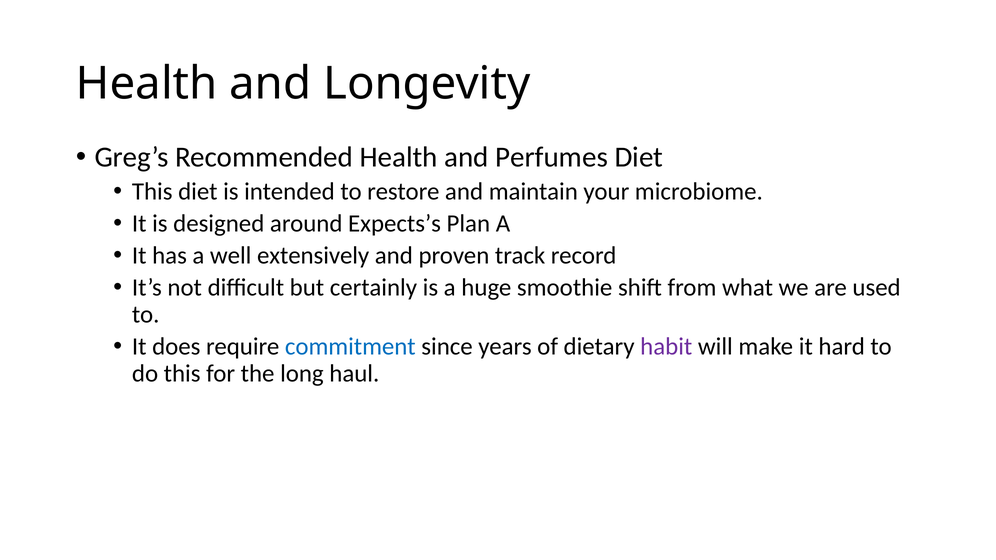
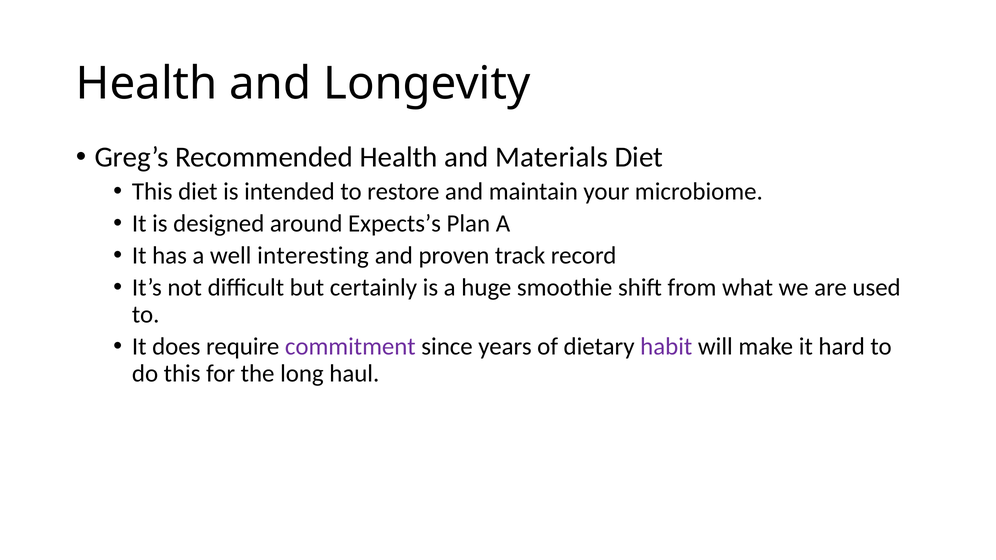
Perfumes: Perfumes -> Materials (551, 157)
extensively: extensively -> interesting (313, 256)
commitment colour: blue -> purple (350, 347)
